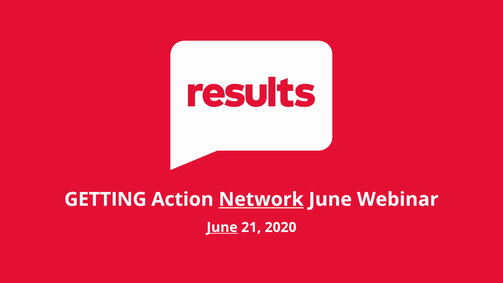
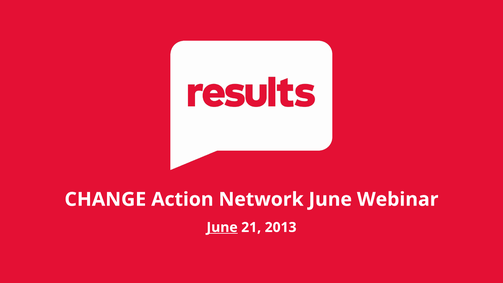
GETTING: GETTING -> CHANGE (105, 199)
Network underline: present -> none (261, 199)
2020: 2020 -> 2013 (281, 227)
